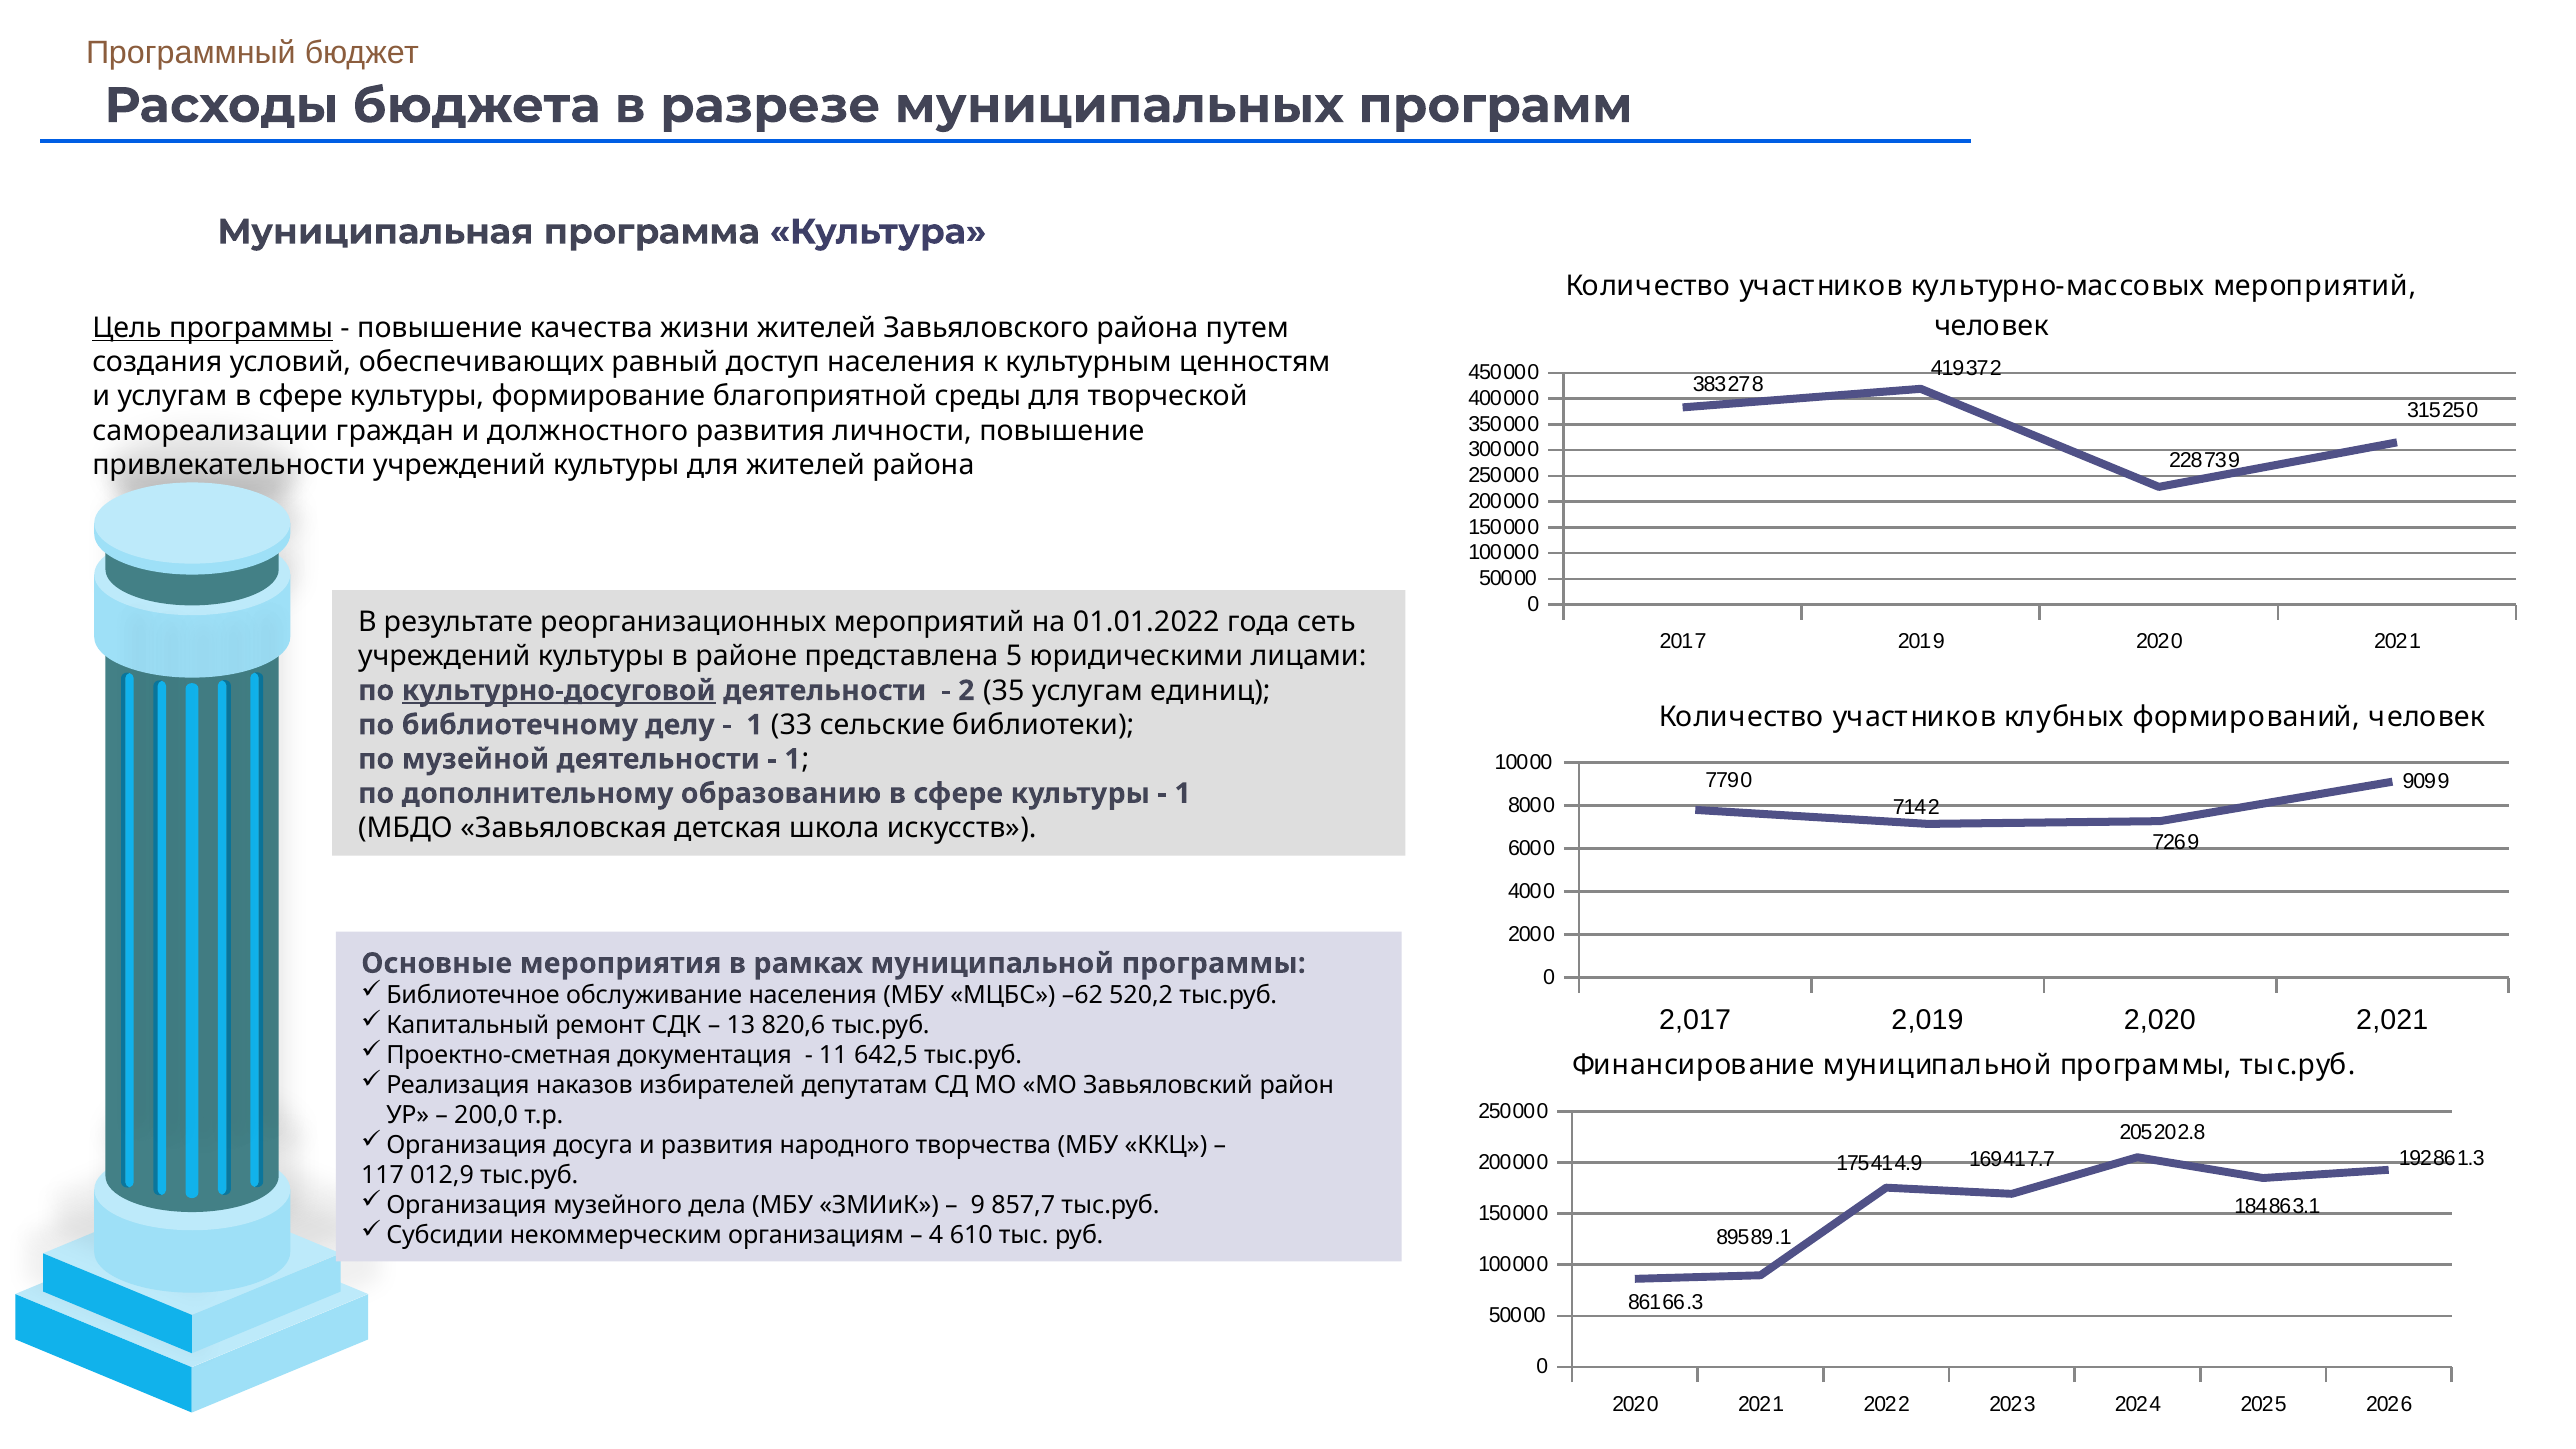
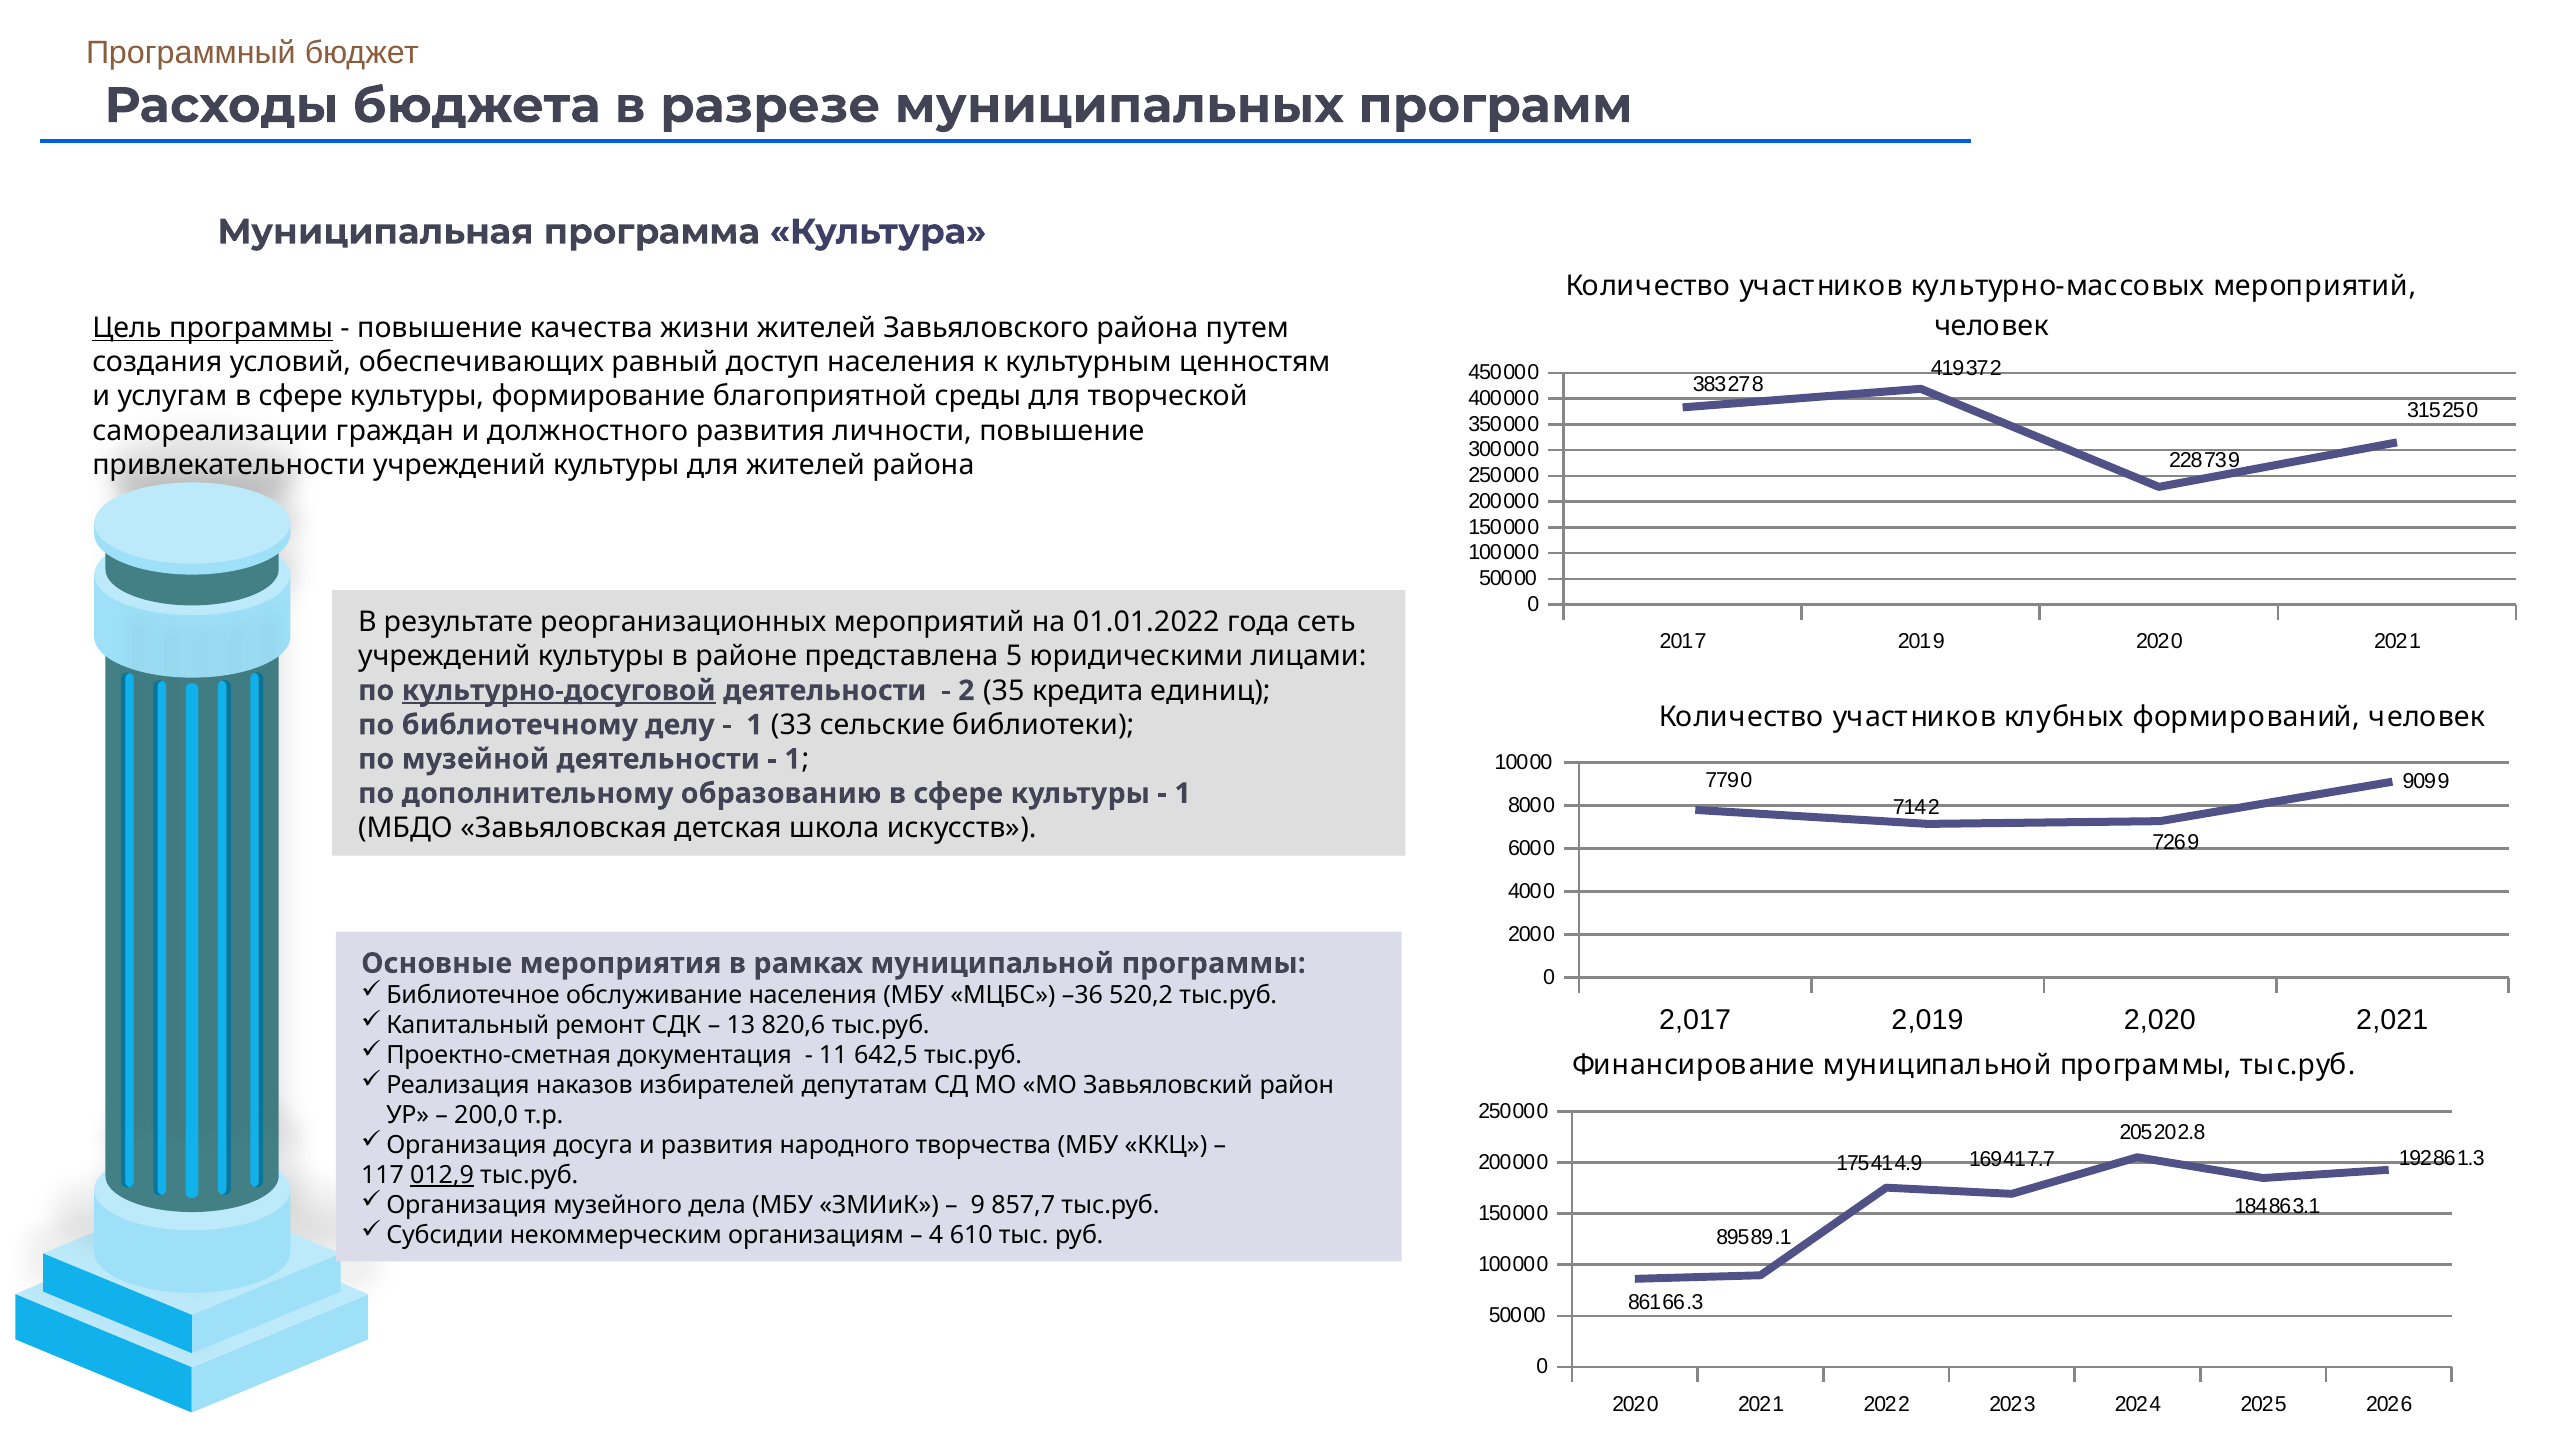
35 услугам: услугам -> кредита (1088, 691)
–62: –62 -> –36 (1082, 995)
012,9 underline: none -> present (442, 1175)
